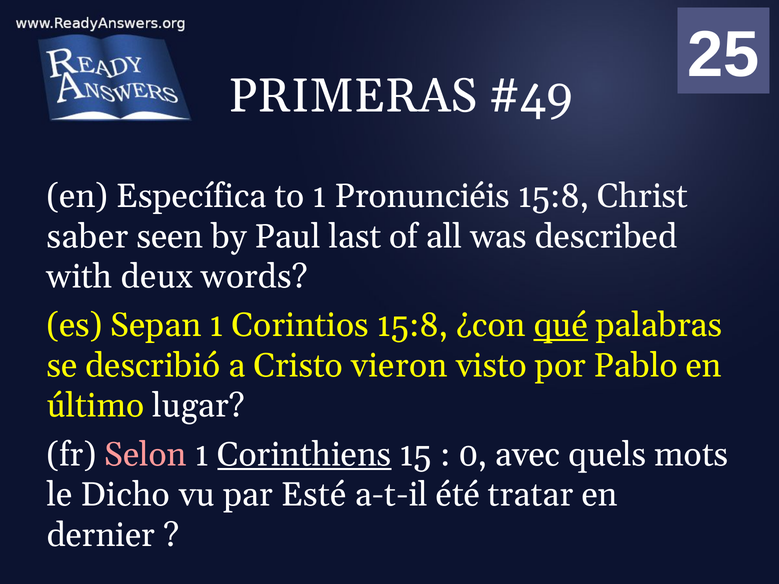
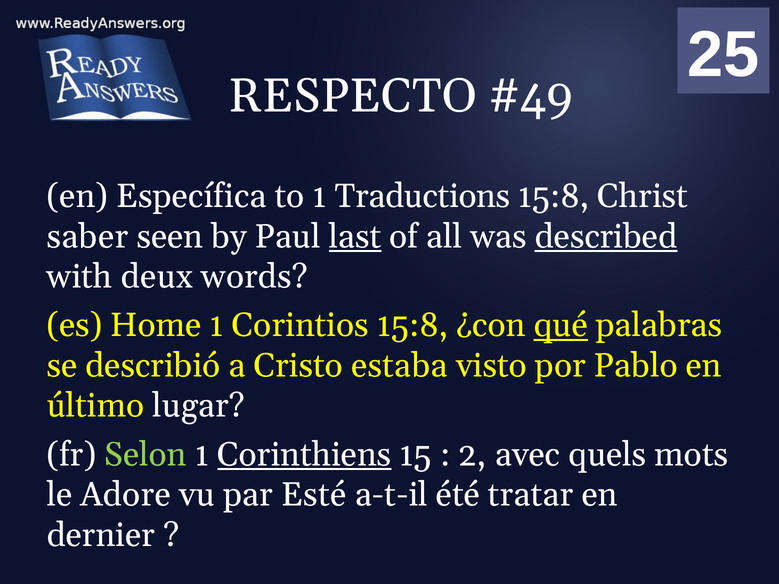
PRIMERAS: PRIMERAS -> RESPECTO (353, 96)
Pronunciéis: Pronunciéis -> Traductions (423, 196)
last underline: none -> present (355, 237)
described underline: none -> present (606, 237)
Sepan: Sepan -> Home (156, 326)
vieron: vieron -> estaba (399, 366)
Selon colour: pink -> light green (146, 455)
0: 0 -> 2 (472, 455)
Dicho: Dicho -> Adore (126, 495)
